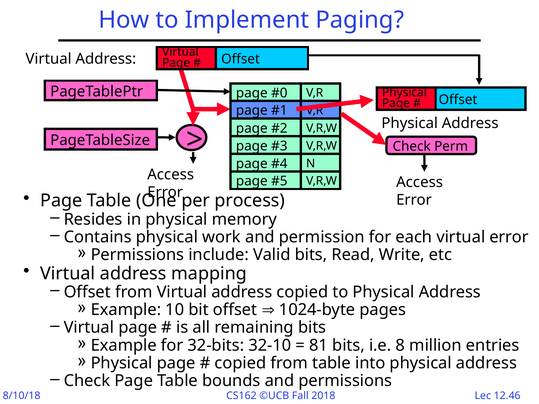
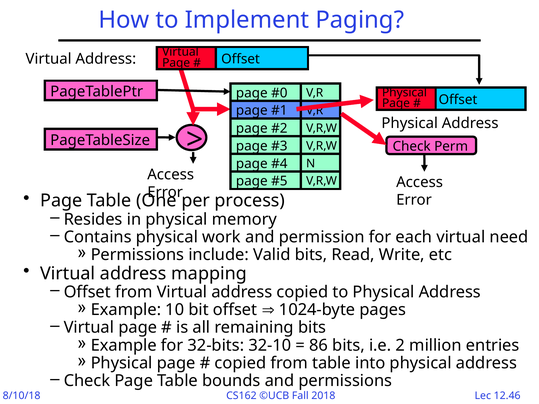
virtual error: error -> need (509, 237)
81: 81 -> 86 (319, 346)
8: 8 -> 2 (400, 346)
